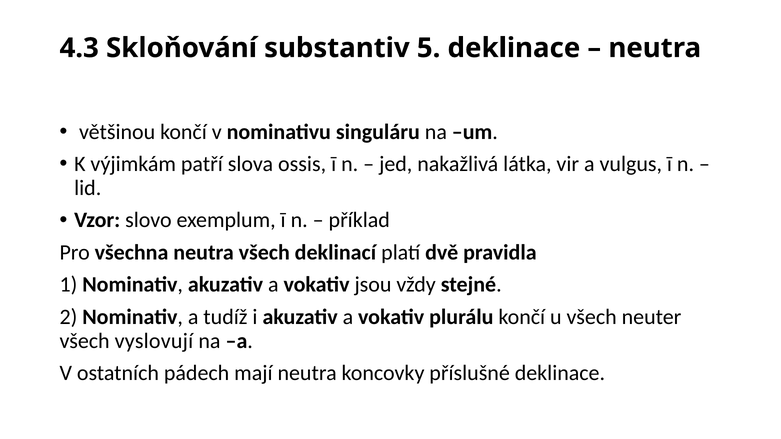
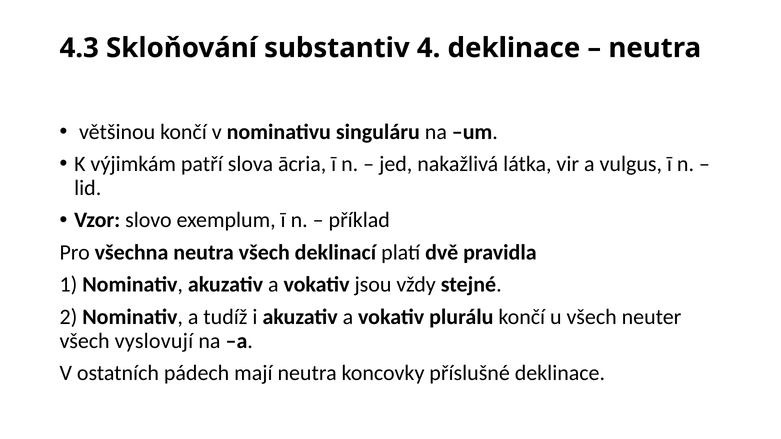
5: 5 -> 4 (429, 48)
ossis: ossis -> ācria (302, 164)
